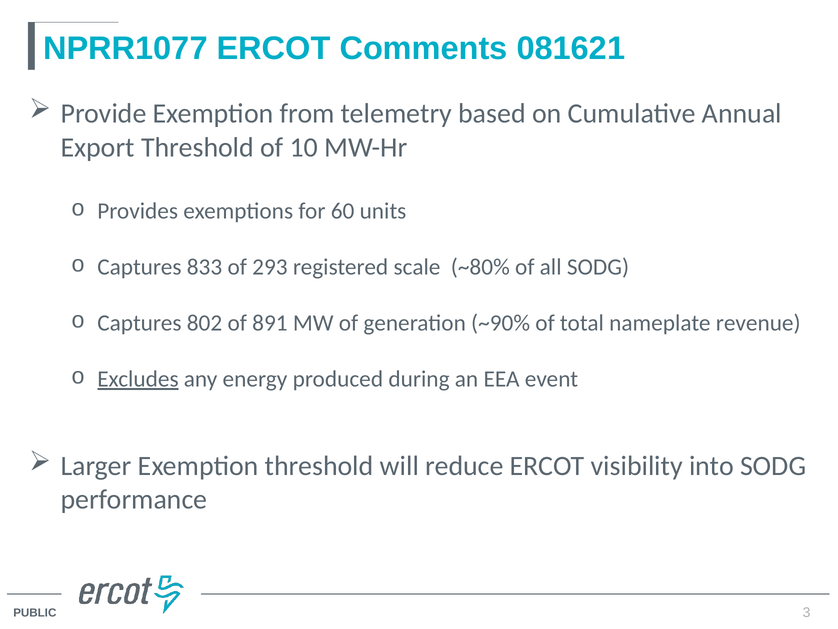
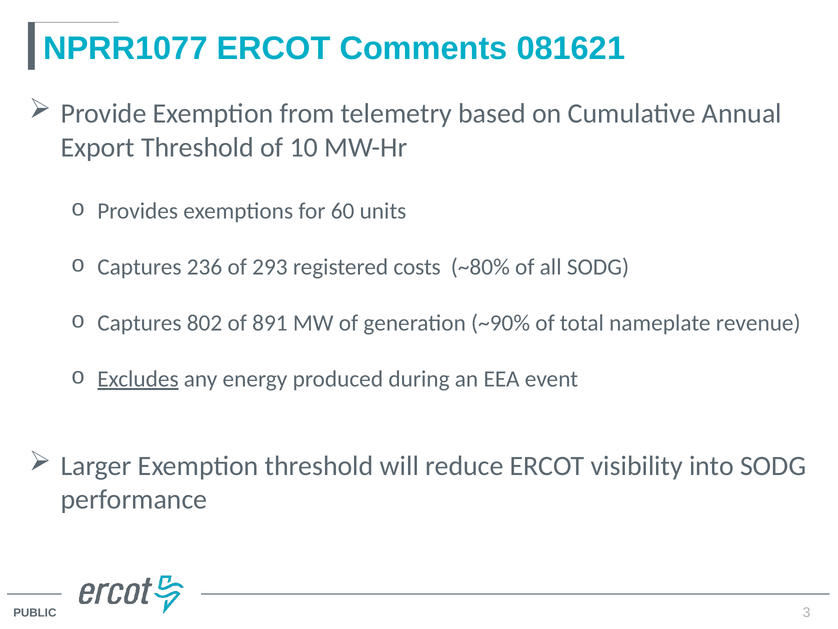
833: 833 -> 236 (205, 267)
scale: scale -> costs (417, 267)
